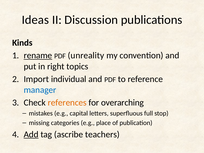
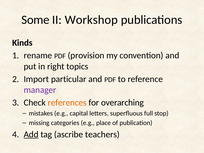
Ideas: Ideas -> Some (35, 20)
Discussion: Discussion -> Workshop (91, 20)
rename underline: present -> none (38, 55)
unreality: unreality -> provision (86, 55)
individual: individual -> particular (69, 79)
manager colour: blue -> purple (40, 90)
